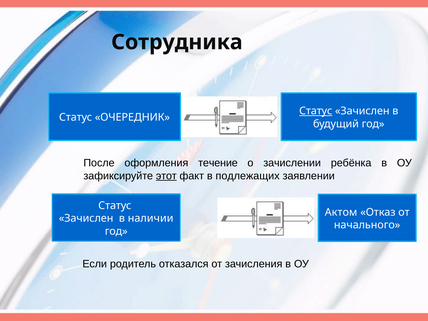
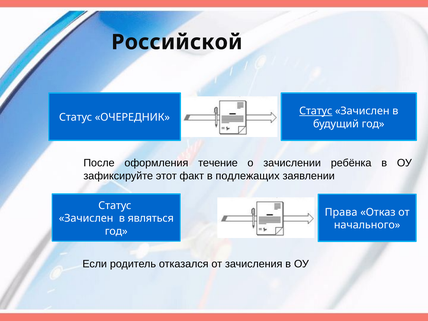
Сотрудника: Сотрудника -> Российской (177, 42)
этот underline: present -> none (166, 176)
Актом: Актом -> Права (341, 212)
наличии: наличии -> являться (151, 218)
